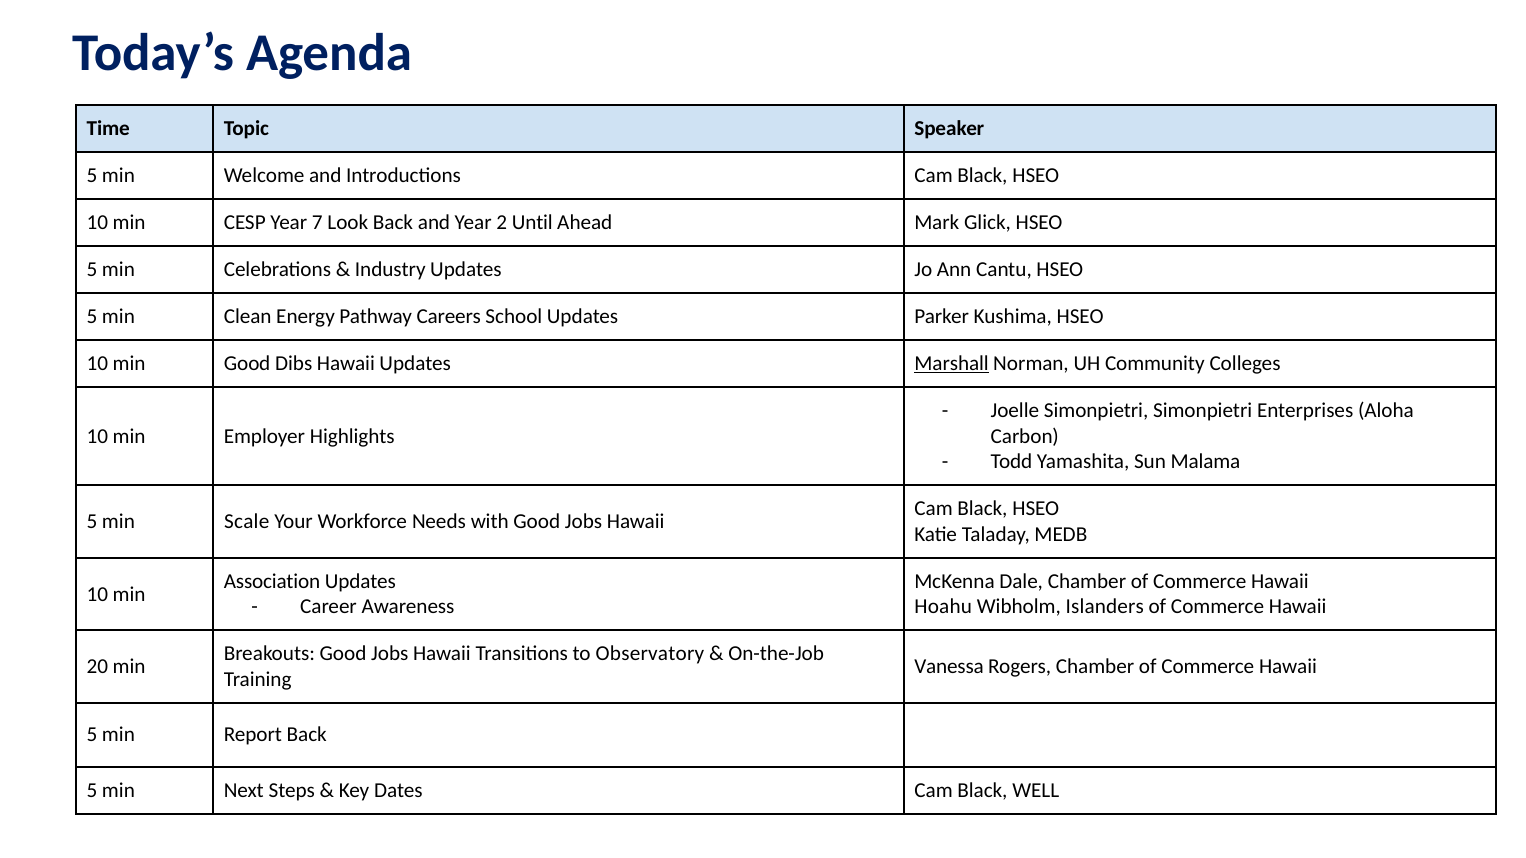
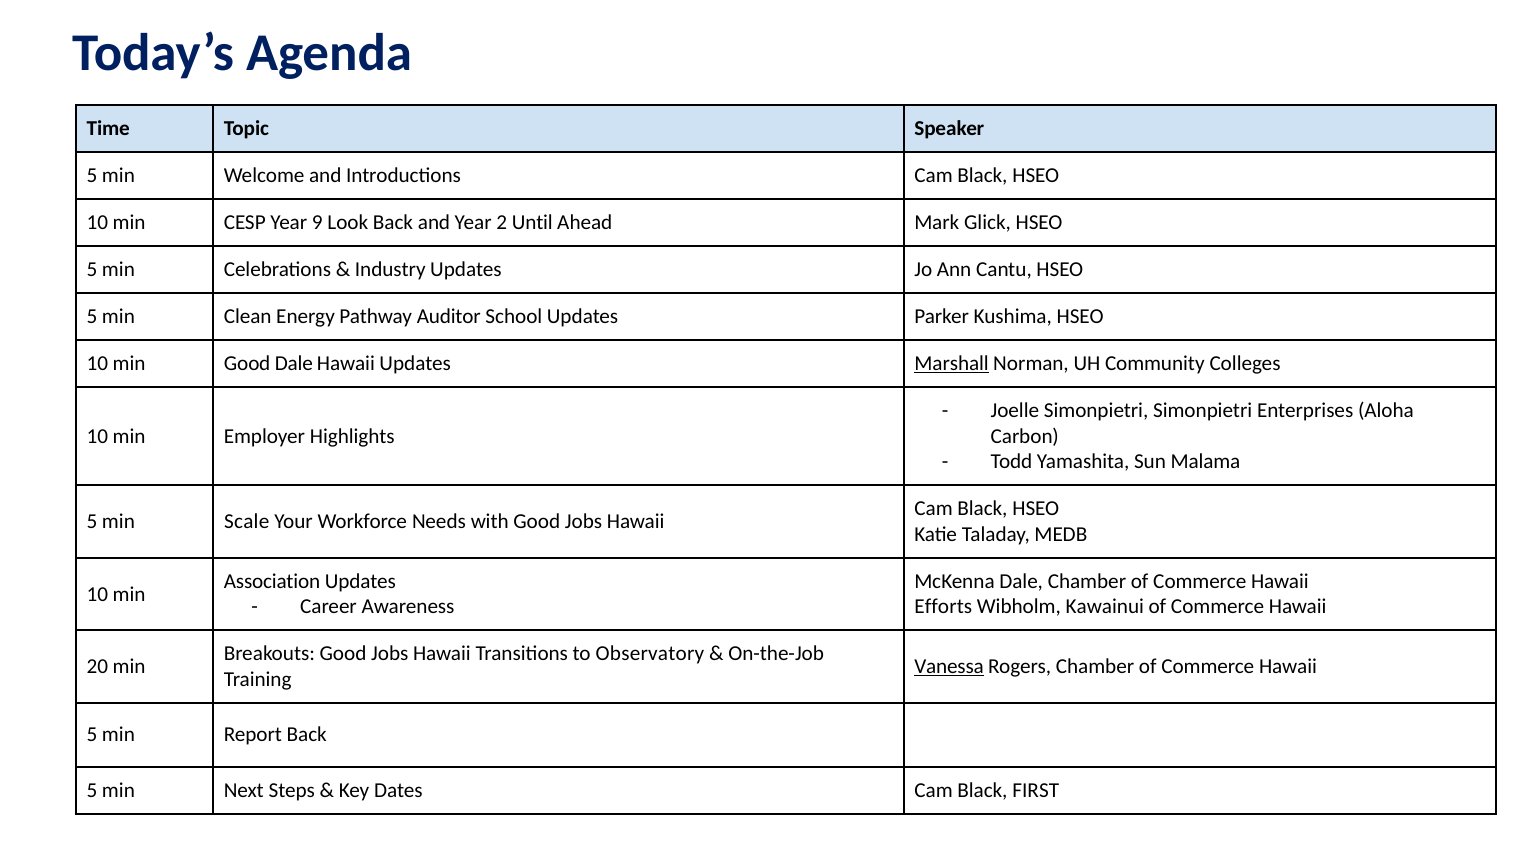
7: 7 -> 9 (317, 223)
Careers: Careers -> Auditor (449, 317)
Good Dibs: Dibs -> Dale (294, 364)
Hoahu: Hoahu -> Efforts (943, 607)
Islanders: Islanders -> Kawainui (1105, 607)
Vanessa underline: none -> present (949, 667)
WELL: WELL -> FIRST (1036, 791)
